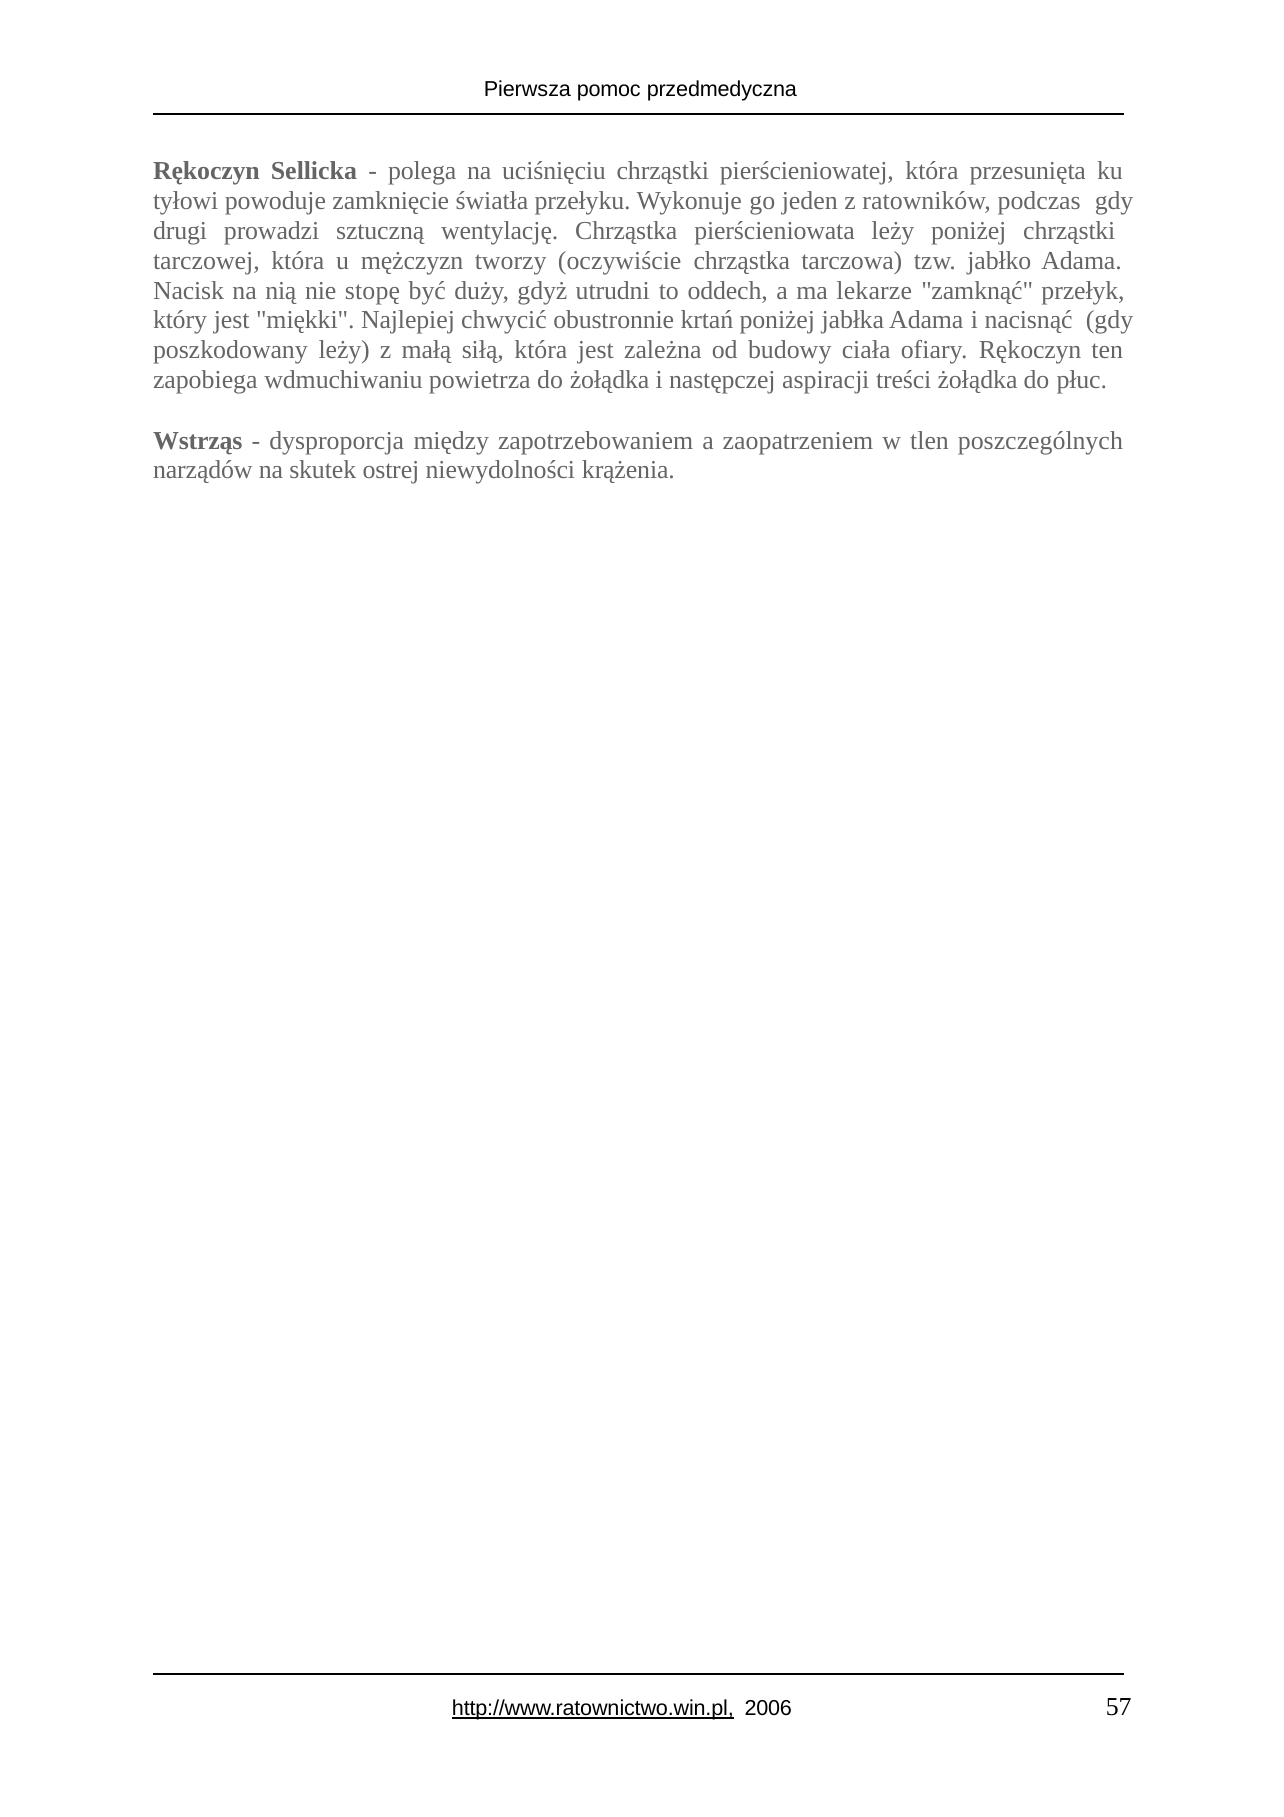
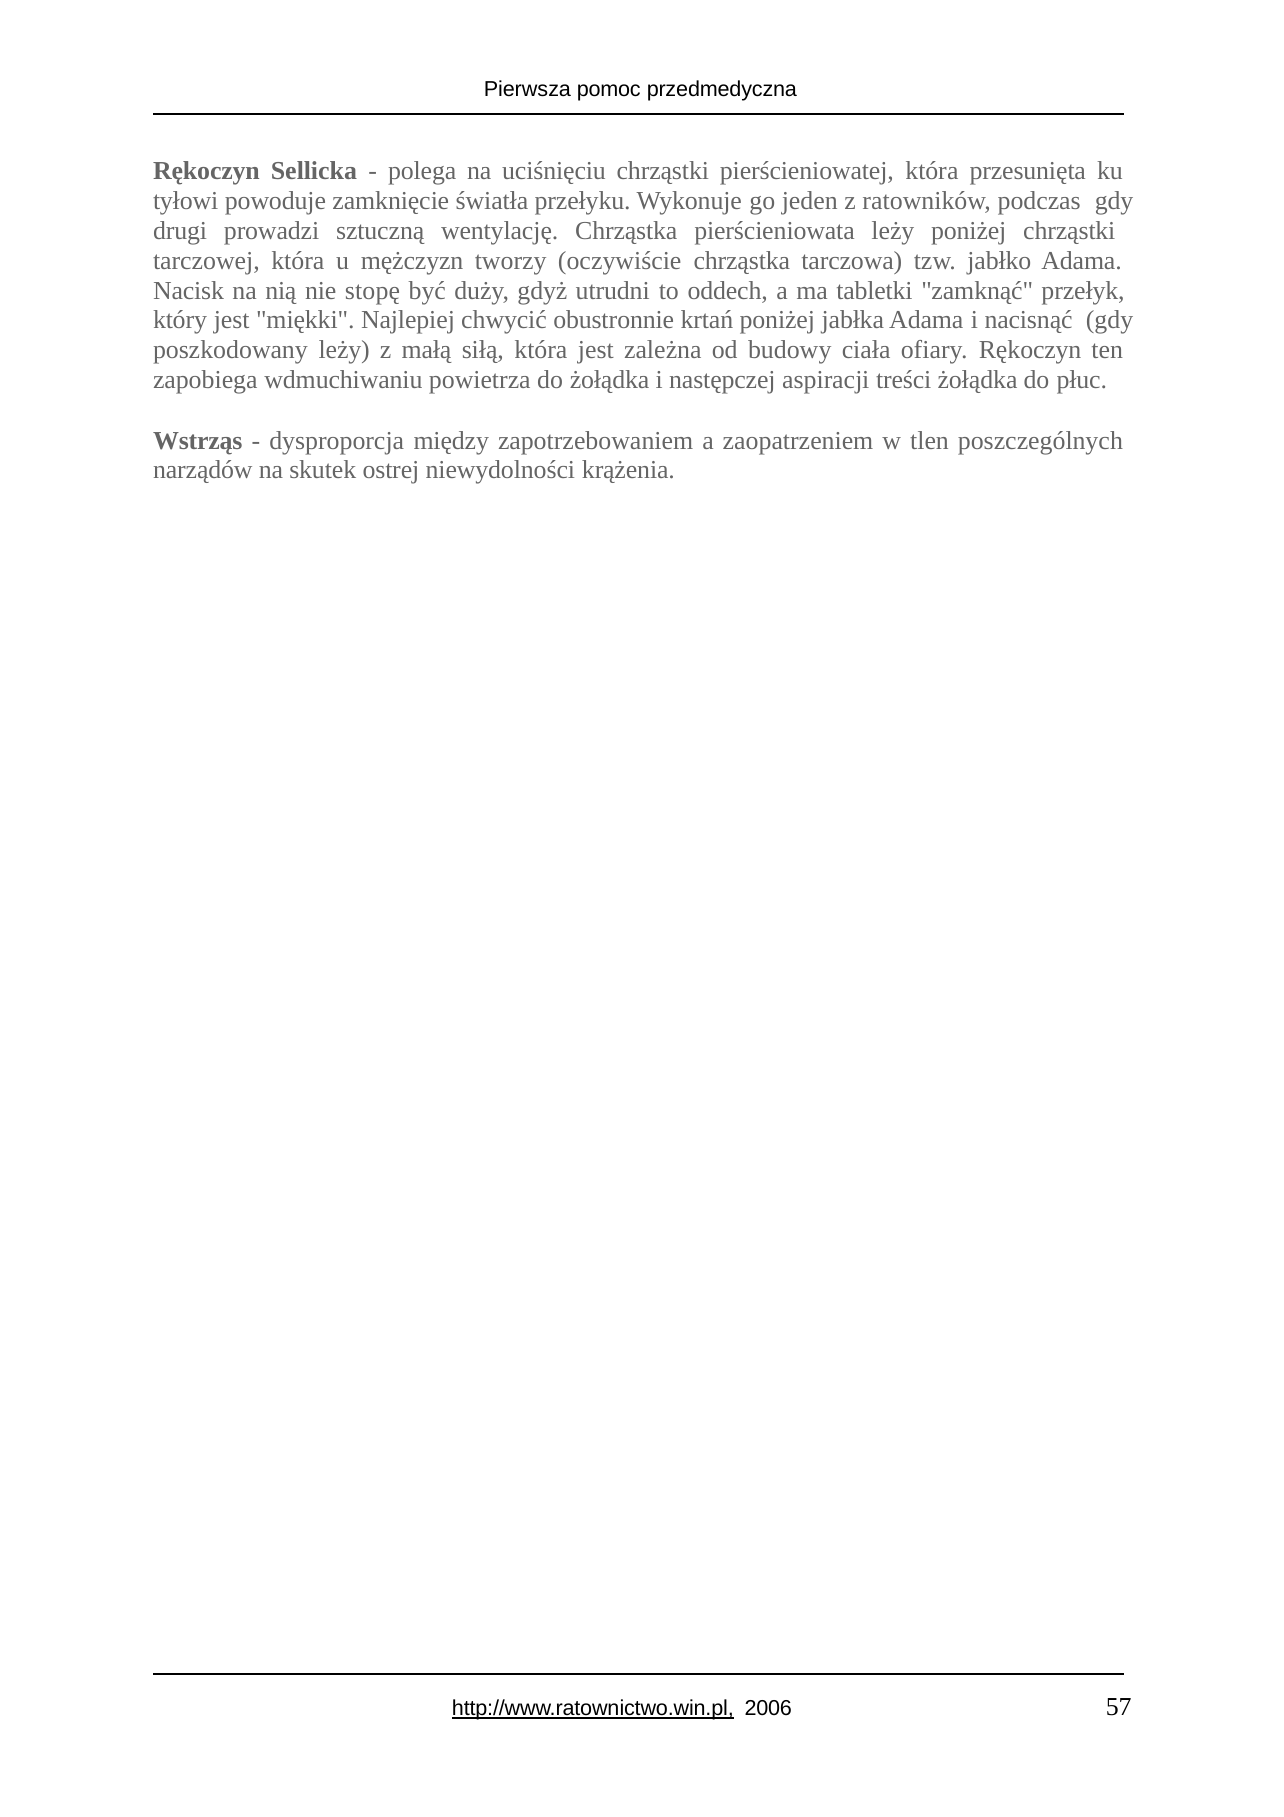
lekarze: lekarze -> tabletki (874, 291)
